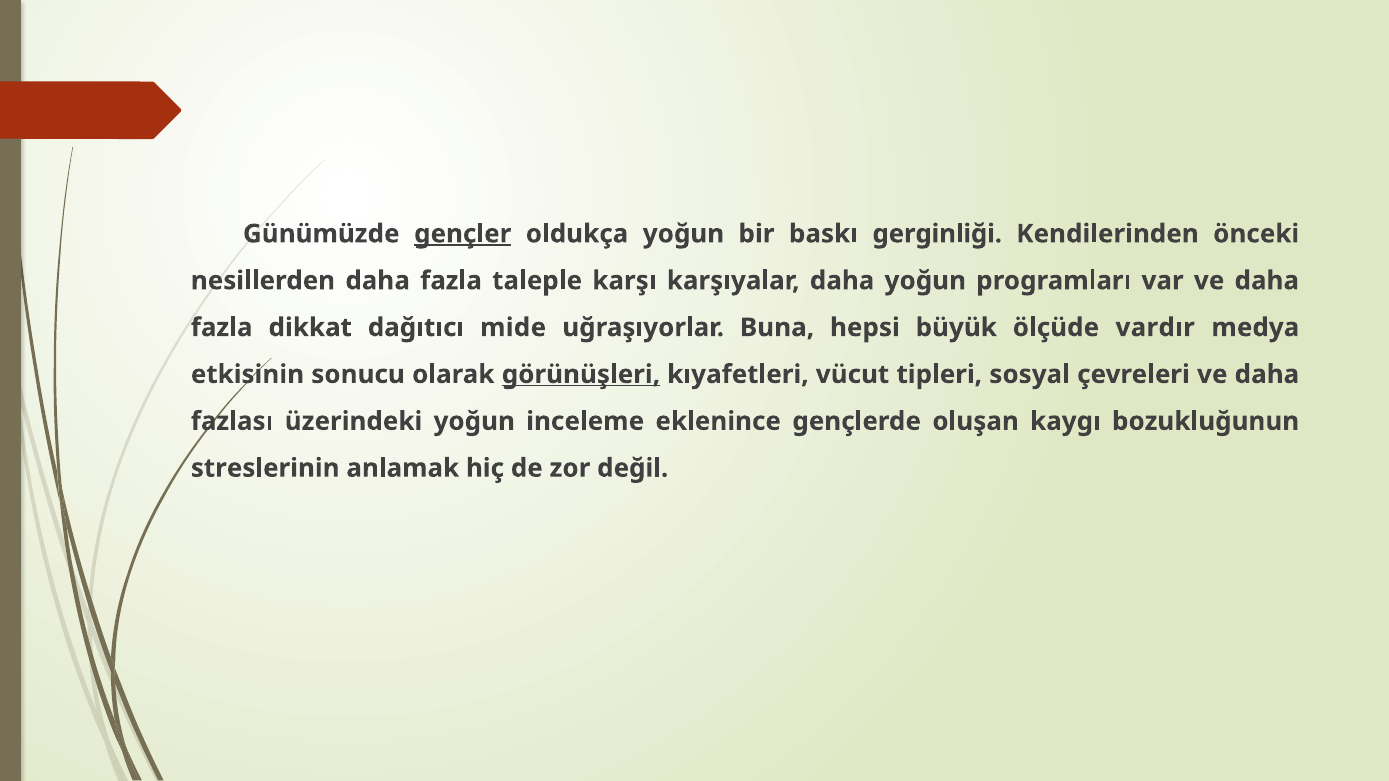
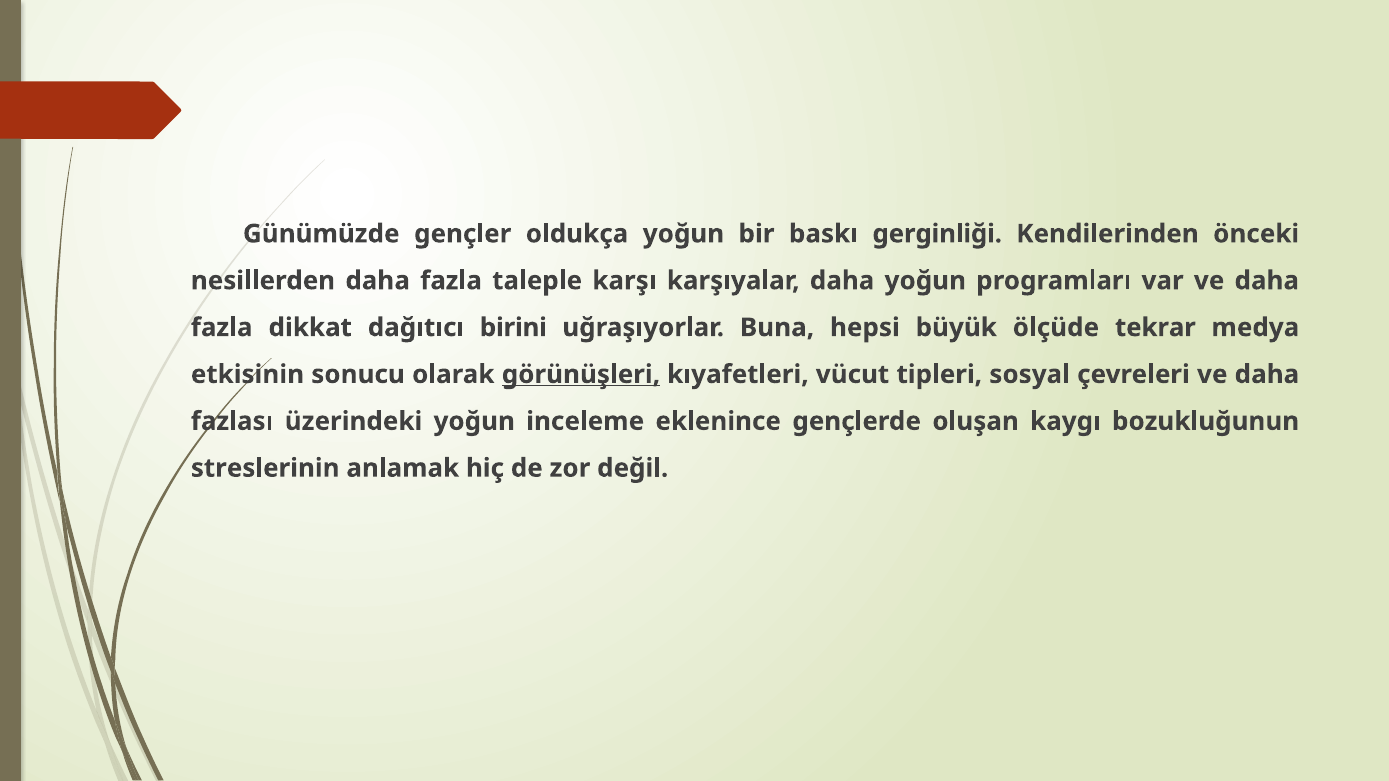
gençler underline: present -> none (463, 234)
mide: mide -> birini (513, 328)
vardır: vardır -> tekrar (1155, 328)
